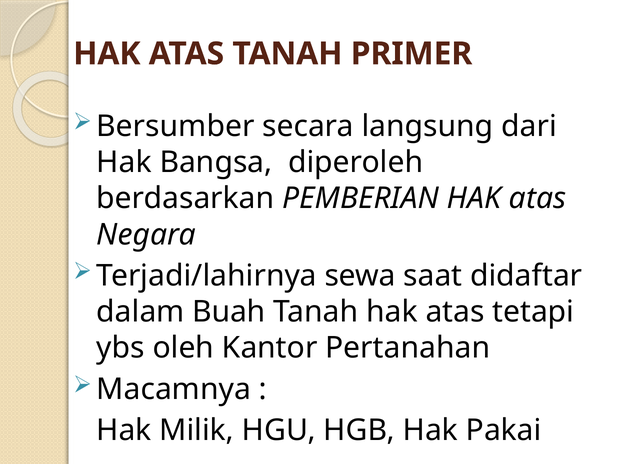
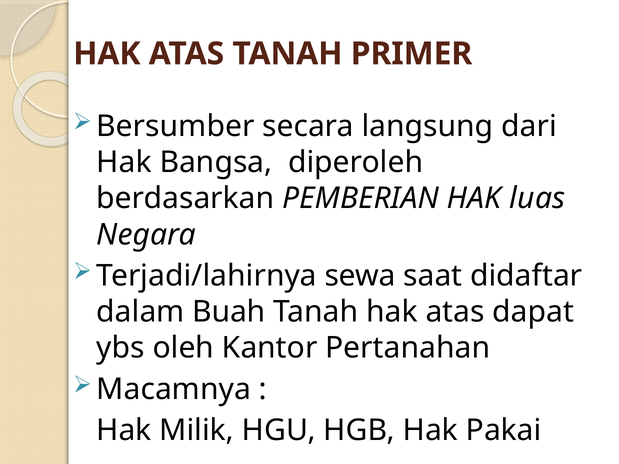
PEMBERIAN HAK atas: atas -> luas (537, 199)
tetapi: tetapi -> dapat (533, 312)
